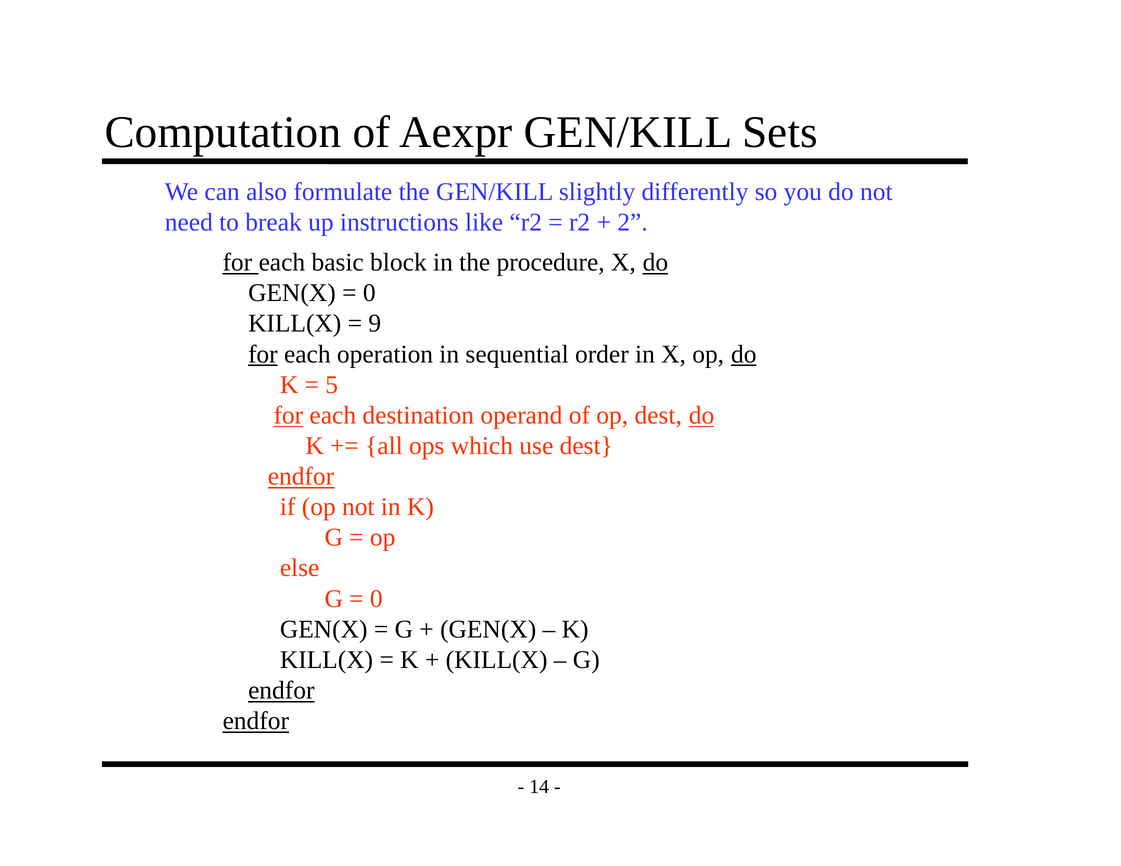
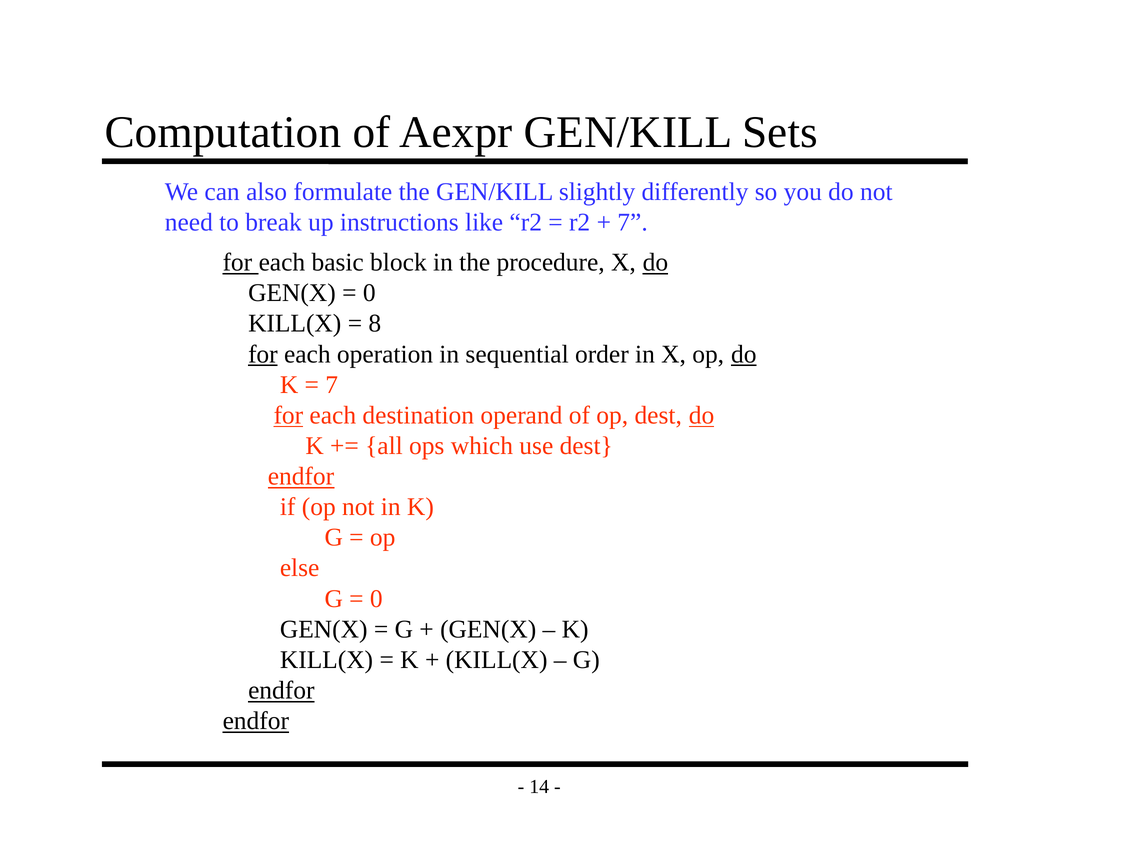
2: 2 -> 7 (633, 222)
9: 9 -> 8 (375, 324)
5: 5 -> 7 (332, 385)
